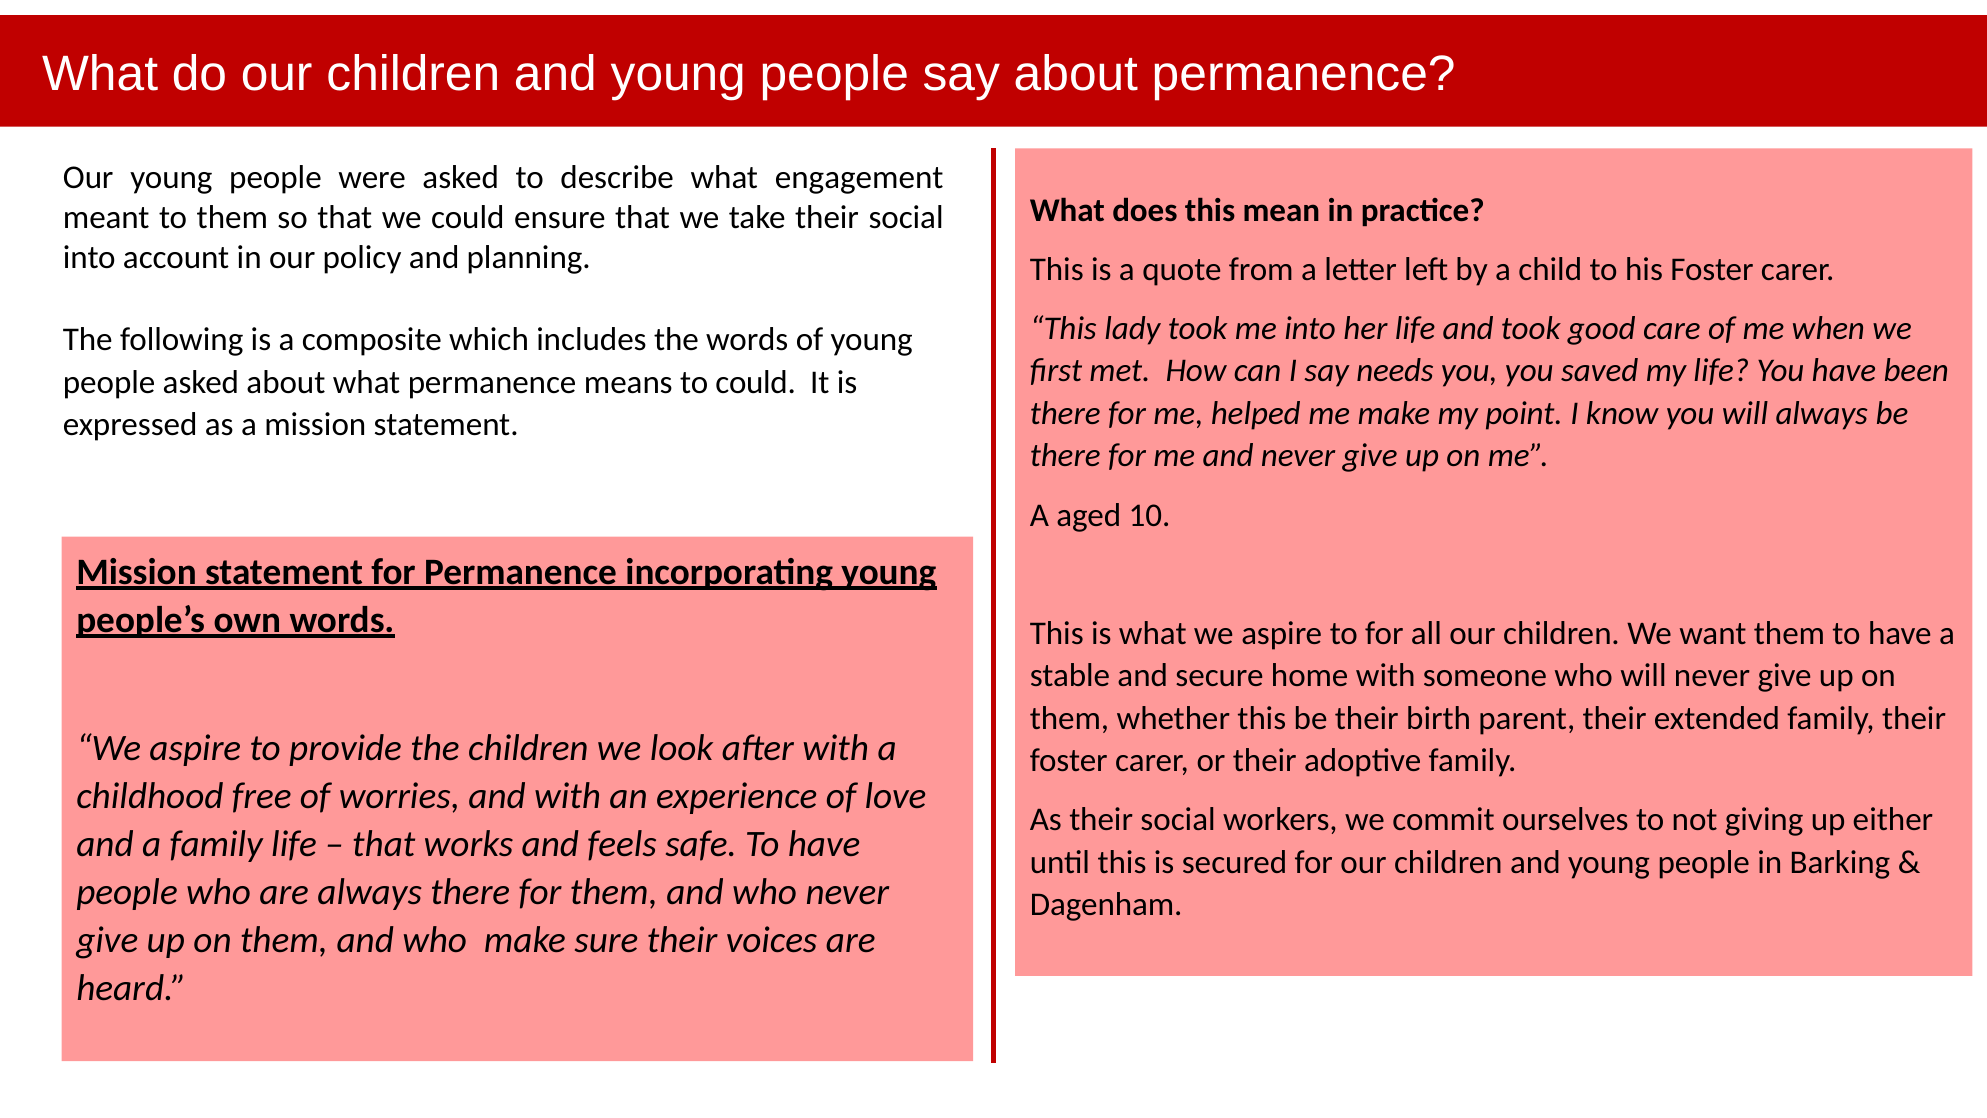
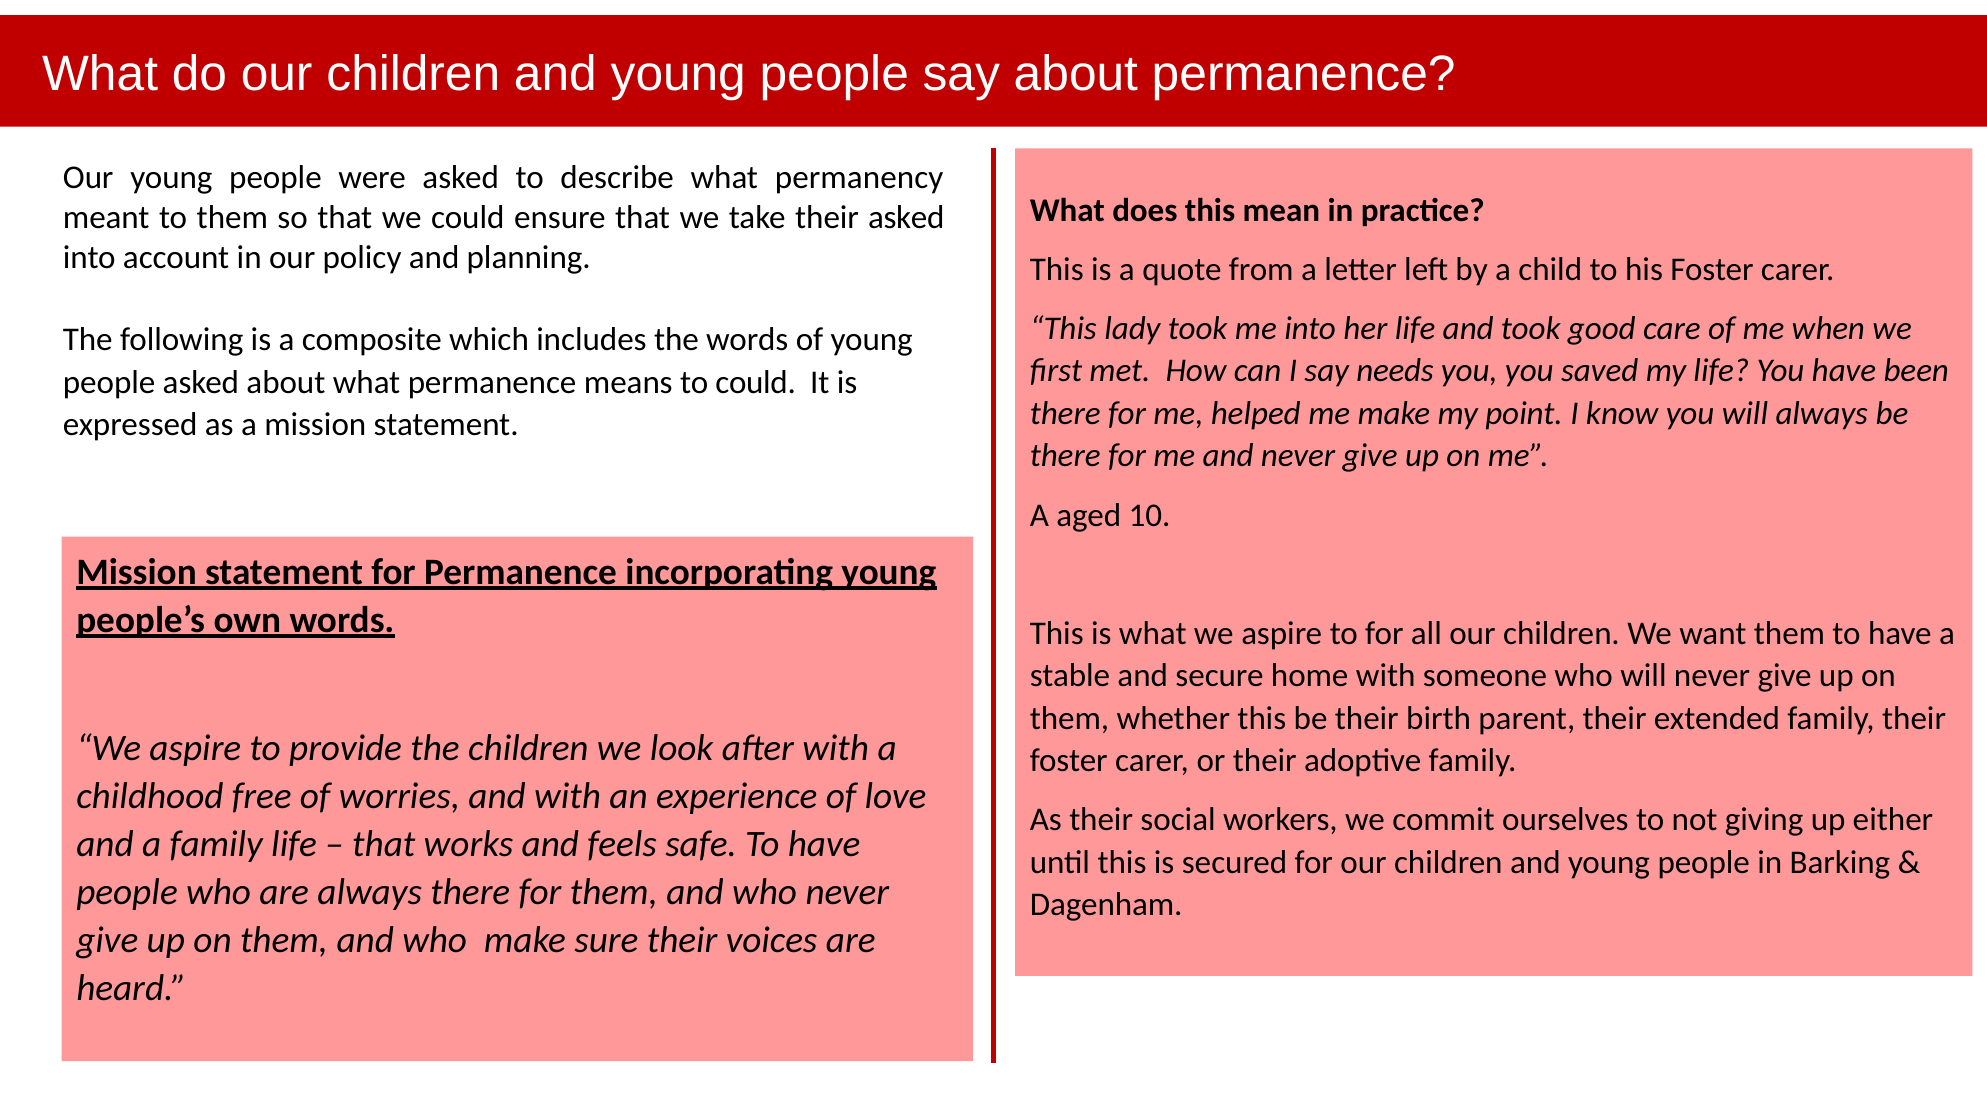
engagement: engagement -> permanency (859, 178)
take their social: social -> asked (906, 218)
